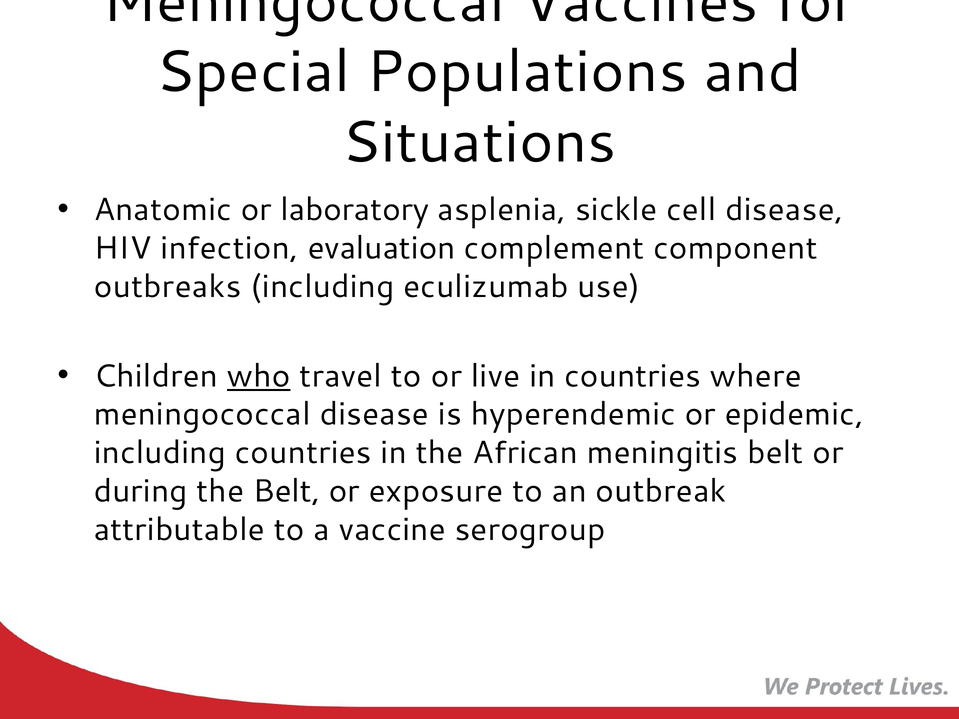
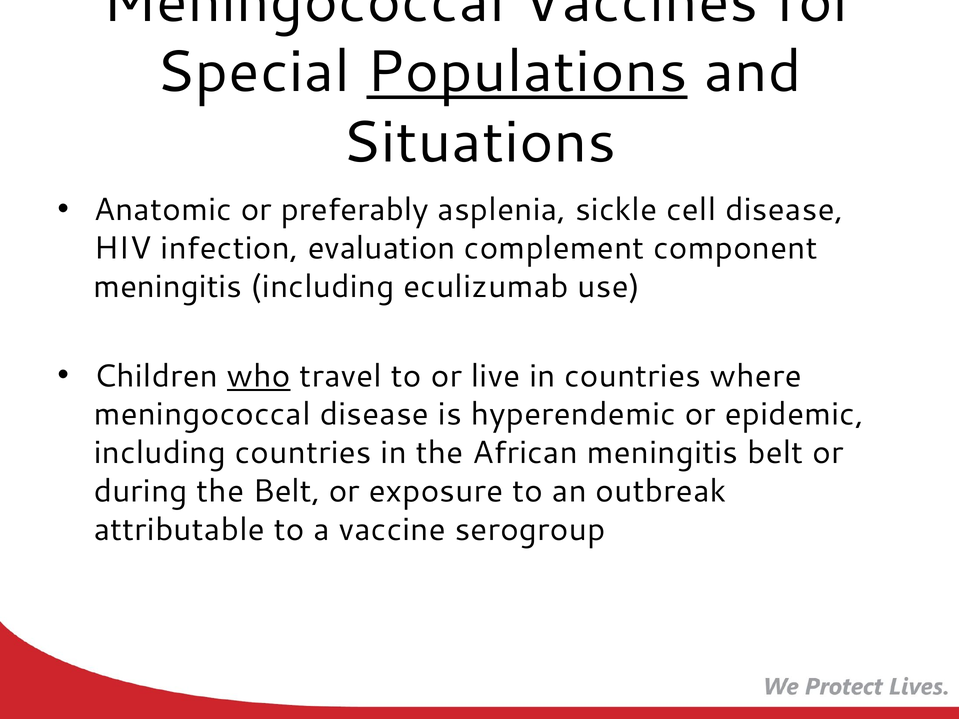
Populations underline: none -> present (527, 72)
laboratory: laboratory -> preferably (355, 210)
outbreaks: outbreaks -> meningitis (168, 287)
